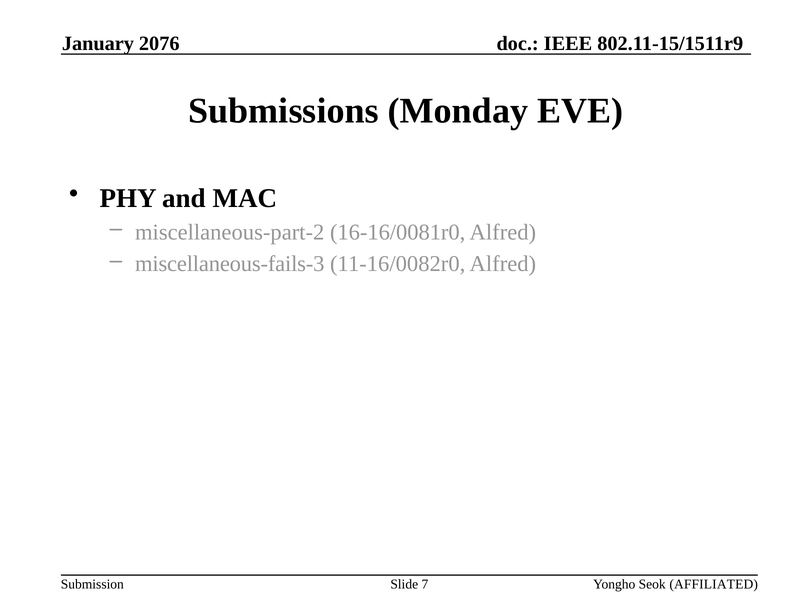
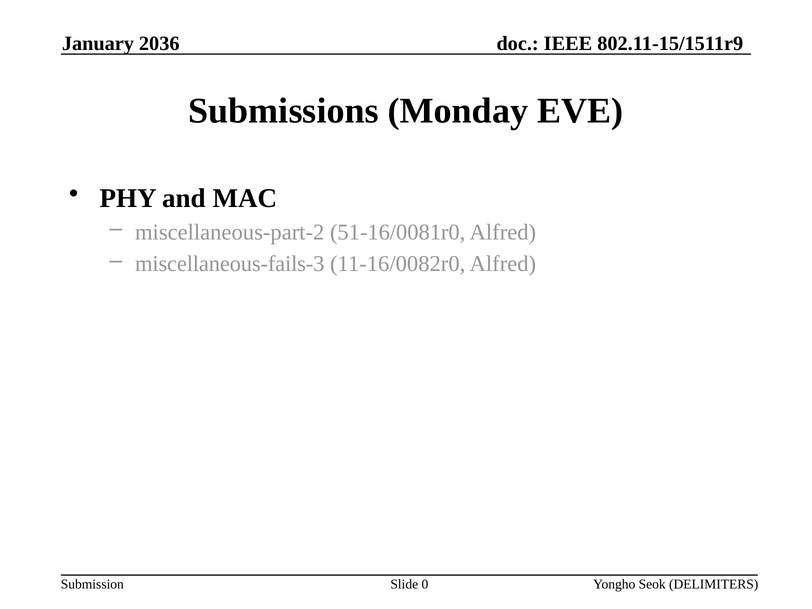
2076: 2076 -> 2036 (159, 43)
16-16/0081r0: 16-16/0081r0 -> 51-16/0081r0 (398, 232)
7: 7 -> 0 (425, 584)
AFFILIATED: AFFILIATED -> DELIMITERS (714, 584)
